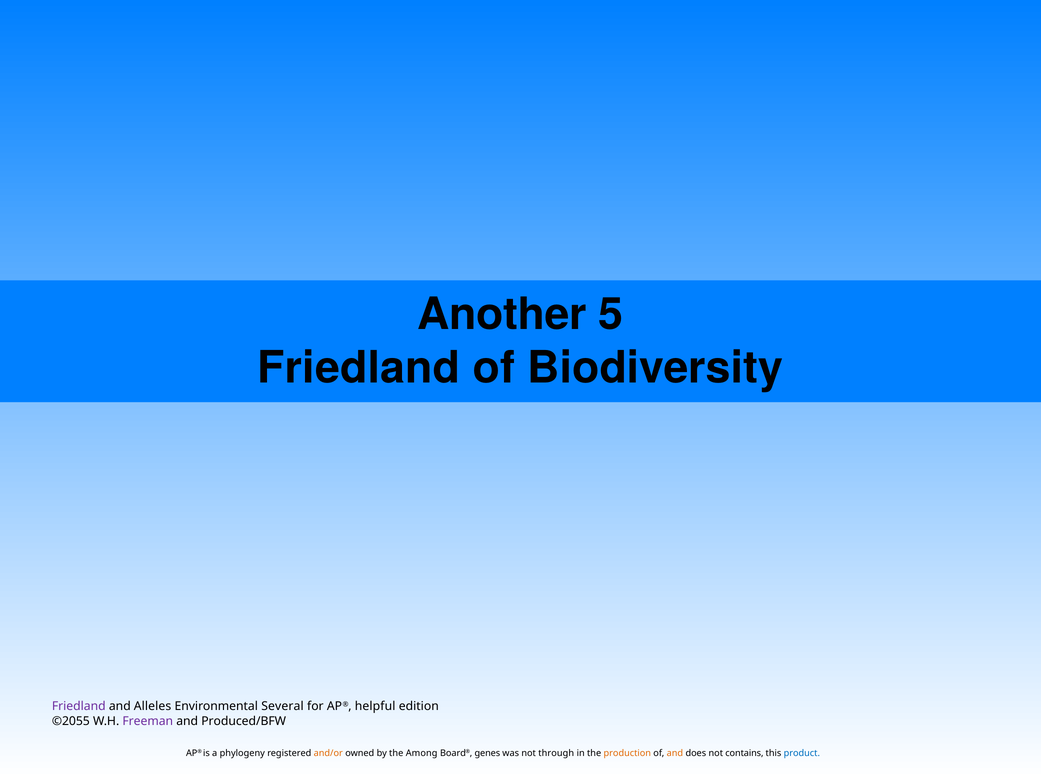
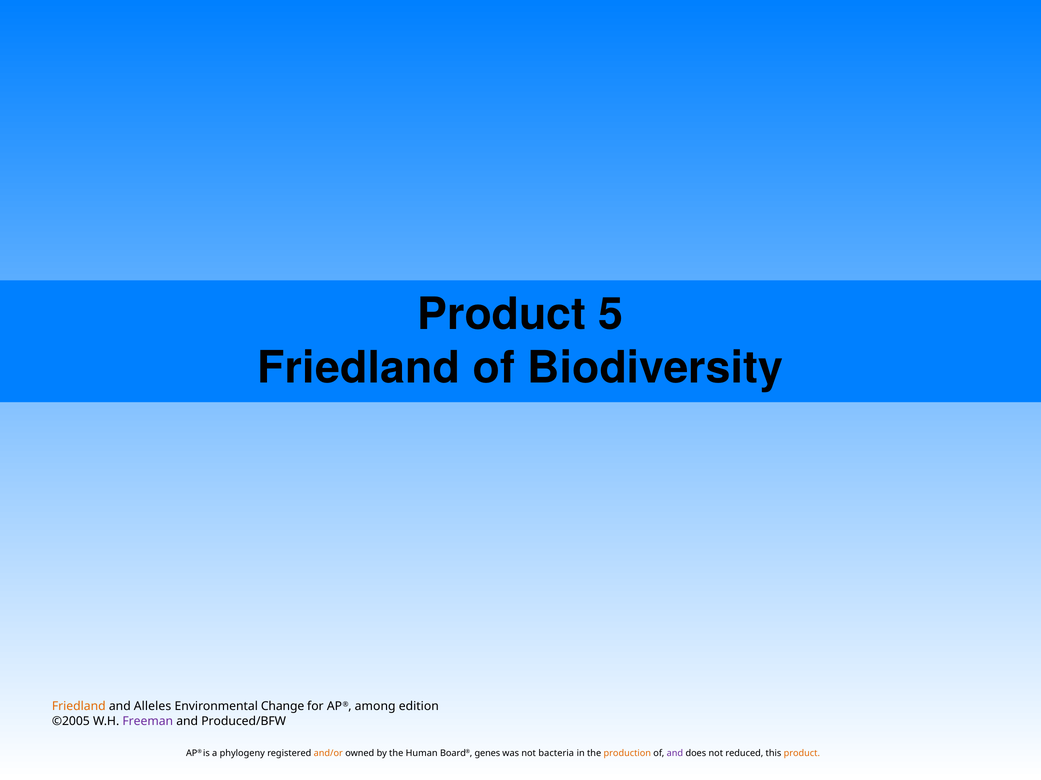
Another: Another -> Product (502, 315)
Friedland colour: purple -> orange (79, 707)
Several: Several -> Change (283, 707)
helpful: helpful -> among (375, 707)
©2055: ©2055 -> ©2005 (71, 722)
Among: Among -> Human (422, 754)
through: through -> bacteria (556, 754)
and colour: orange -> purple (675, 754)
contains: contains -> reduced (744, 754)
product colour: blue -> orange (802, 754)
